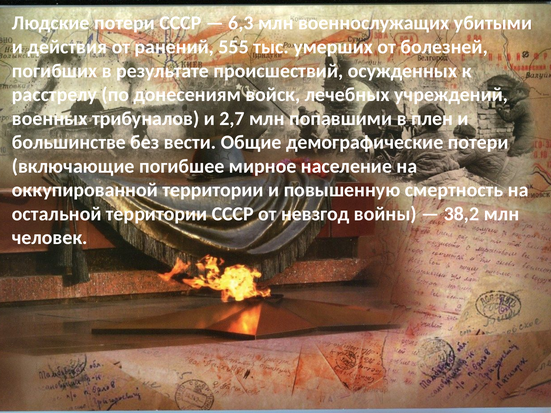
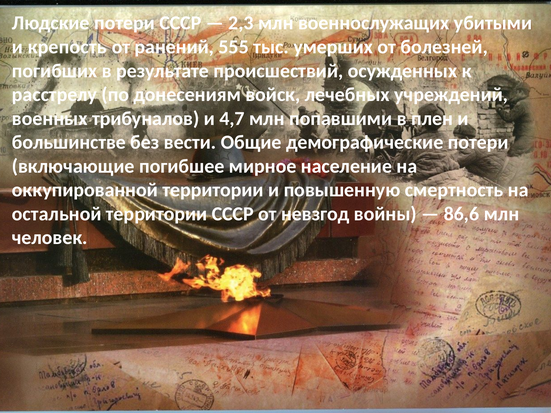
6,3: 6,3 -> 2,3 (241, 23)
действия: действия -> крепость (67, 47)
2,7: 2,7 -> 4,7 (232, 119)
38,2: 38,2 -> 86,6 (462, 214)
